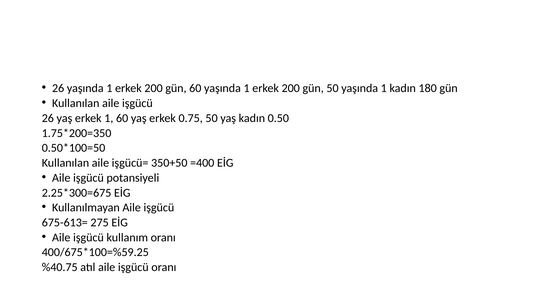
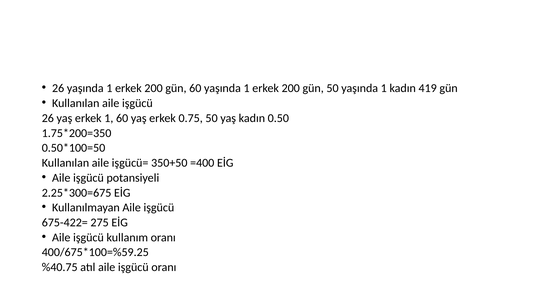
180: 180 -> 419 (428, 88)
675-613=: 675-613= -> 675-422= (65, 223)
